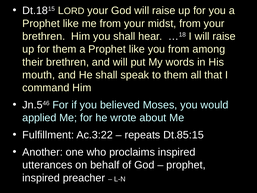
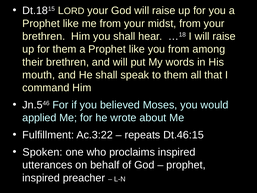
Dt.85:15: Dt.85:15 -> Dt.46:15 (184, 135)
Another: Another -> Spoken (43, 152)
